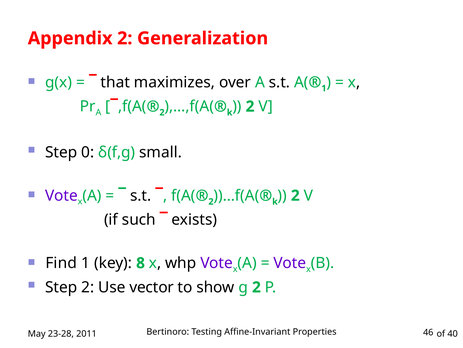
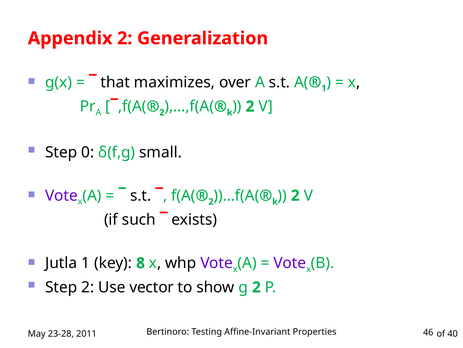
Find: Find -> Jutla (61, 263)
